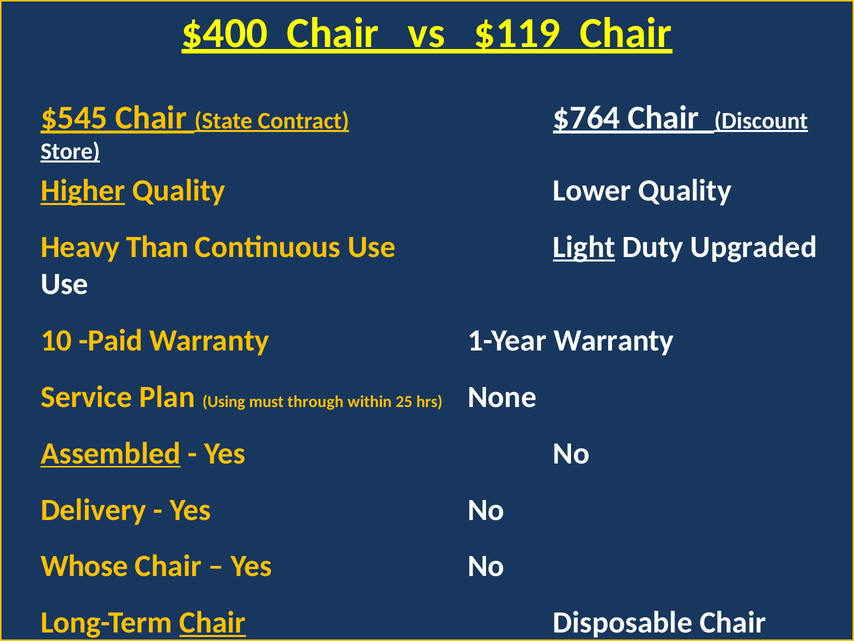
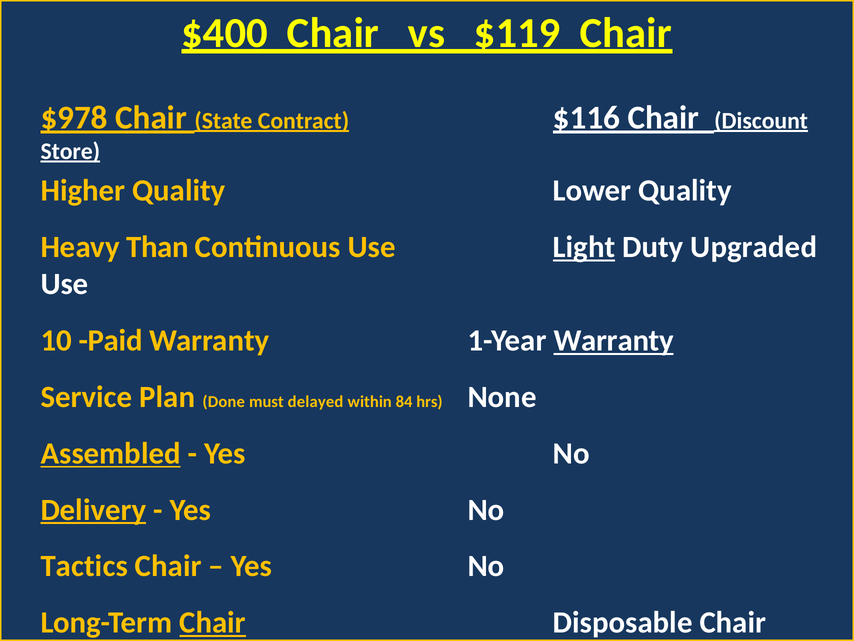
$545: $545 -> $978 (74, 118)
$764: $764 -> $116 (587, 118)
Higher underline: present -> none (83, 191)
Warranty underline: none -> present (614, 340)
Using: Using -> Done (224, 401)
through: through -> delayed (316, 401)
25: 25 -> 84 (404, 401)
Delivery underline: none -> present (93, 509)
Whose: Whose -> Tactics (84, 566)
